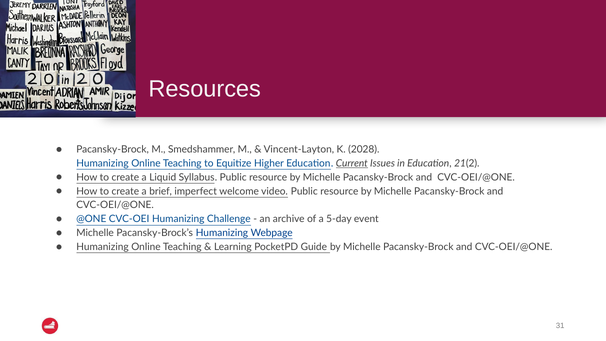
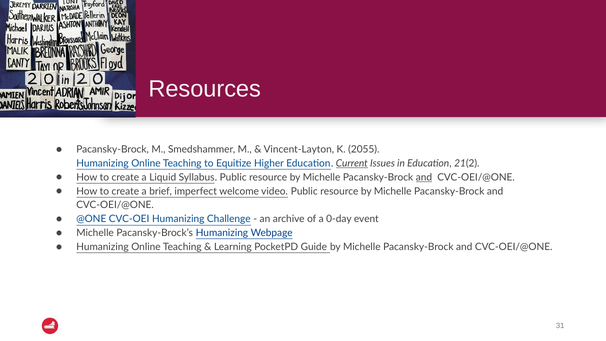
2028: 2028 -> 2055 (364, 149)
and underline: none -> present (424, 177)
5-day: 5-day -> 0-day (339, 219)
